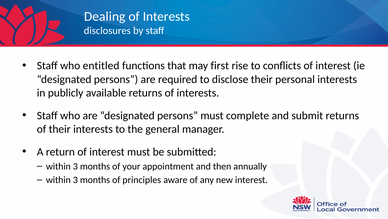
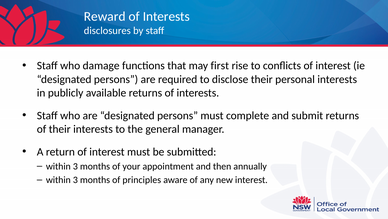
Dealing: Dealing -> Reward (105, 16)
entitled: entitled -> damage (101, 65)
